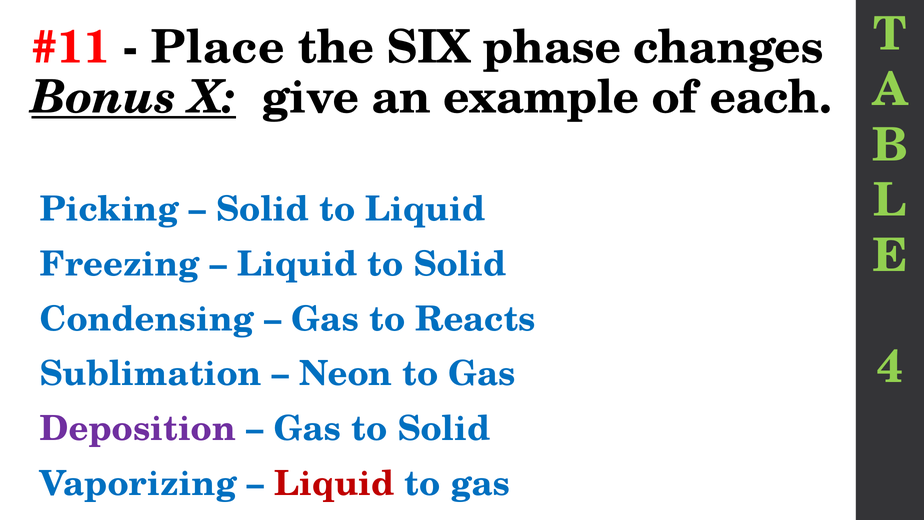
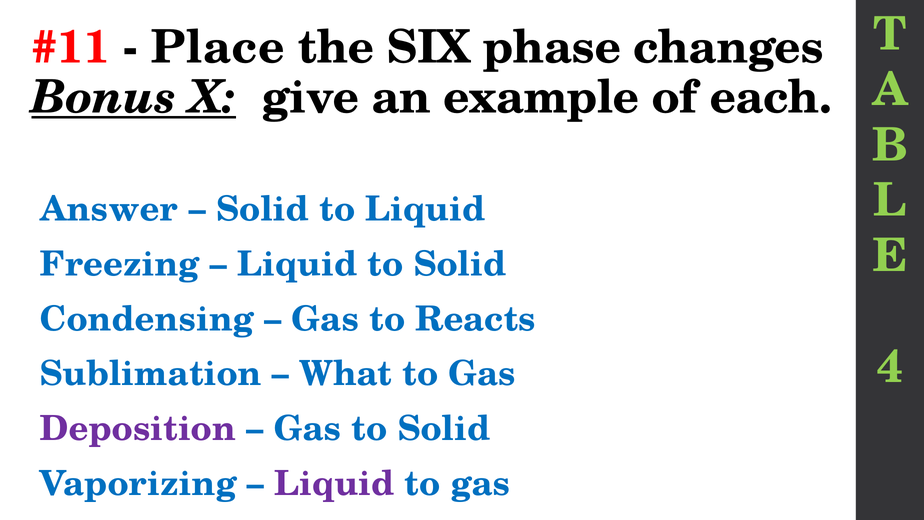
Picking: Picking -> Answer (109, 209)
Neon: Neon -> What (346, 374)
Liquid colour: red -> purple (334, 484)
